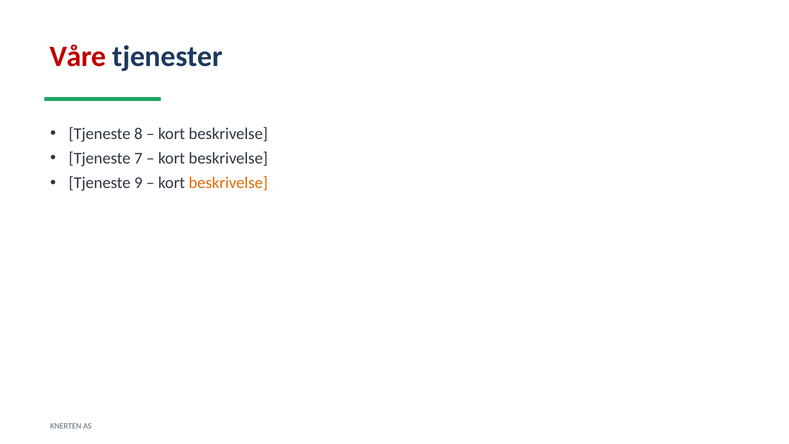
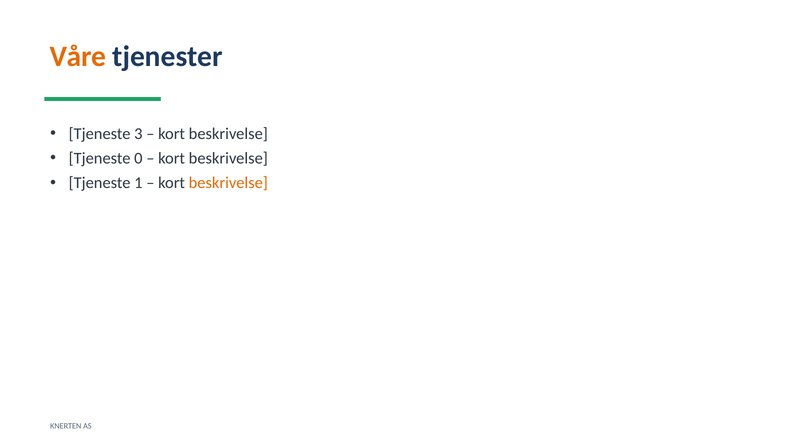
Våre colour: red -> orange (78, 56)
8: 8 -> 3 (138, 134)
7: 7 -> 0 (138, 158)
9: 9 -> 1 (138, 183)
